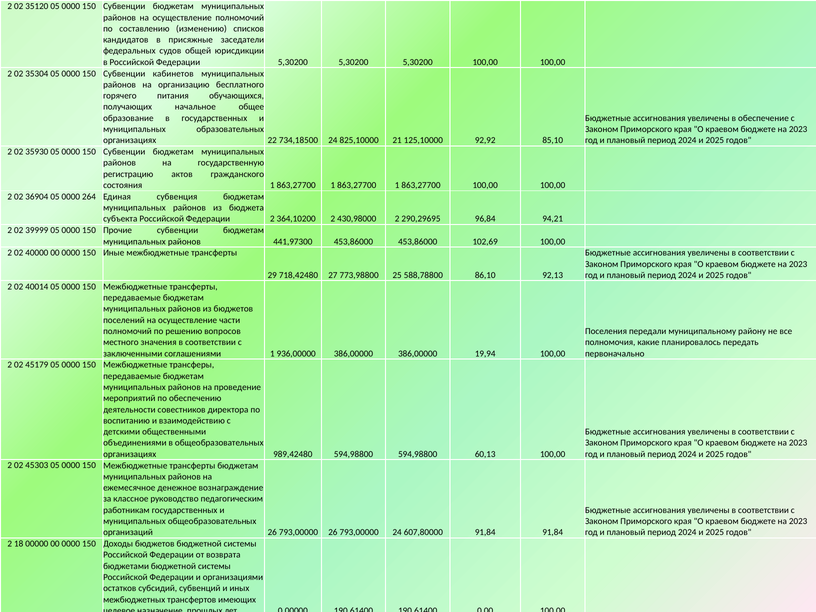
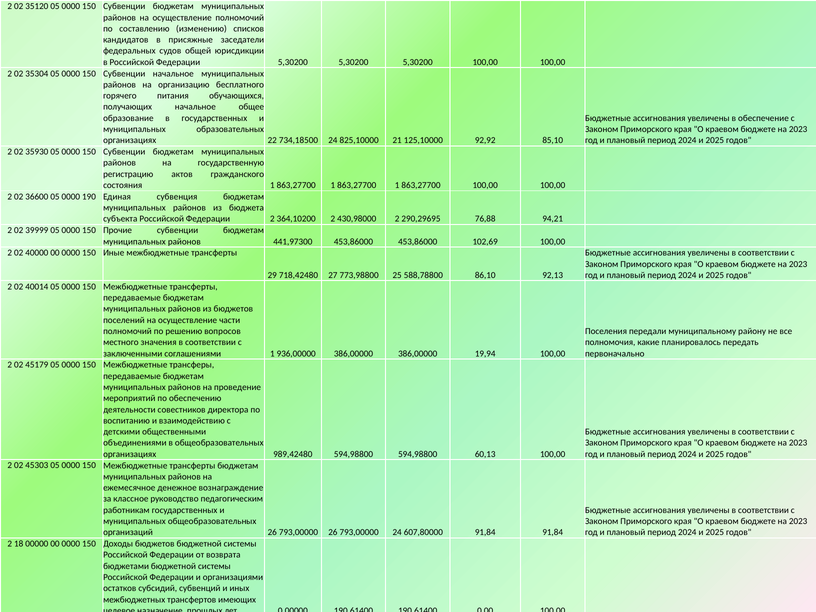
Субвенции кабинетов: кабинетов -> начальное (173, 74)
36904: 36904 -> 36600 (37, 197)
264: 264 -> 190 (89, 197)
96,84: 96,84 -> 76,88 (485, 219)
